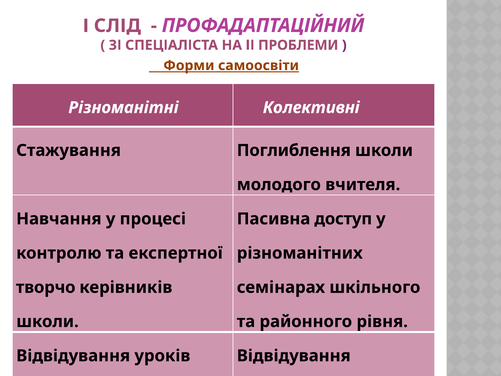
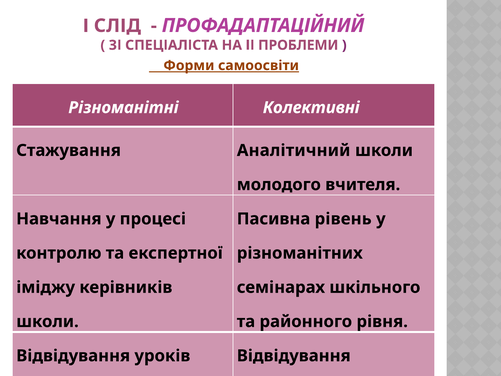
Поглиблення: Поглиблення -> Аналітичний (294, 150)
доступ: доступ -> рівень (343, 219)
творчо: творчо -> іміджу (46, 287)
